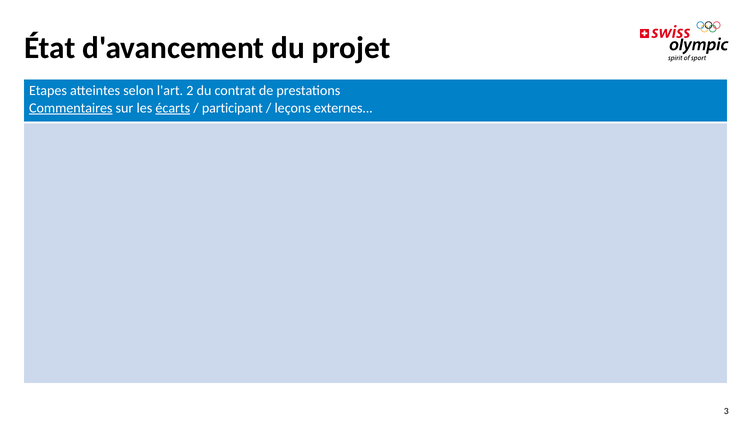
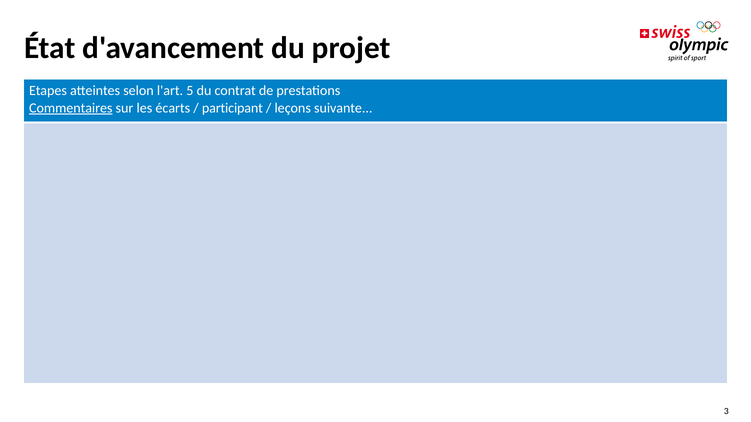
2: 2 -> 5 (190, 91)
écarts underline: present -> none (173, 108)
externes: externes -> suivante (343, 108)
